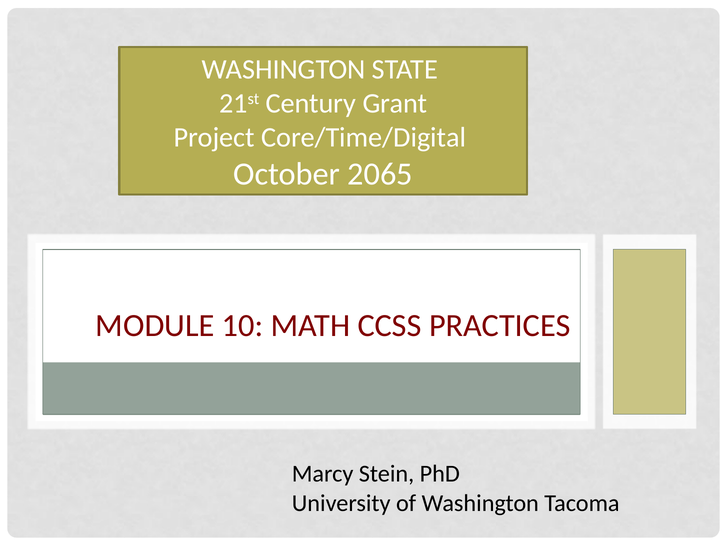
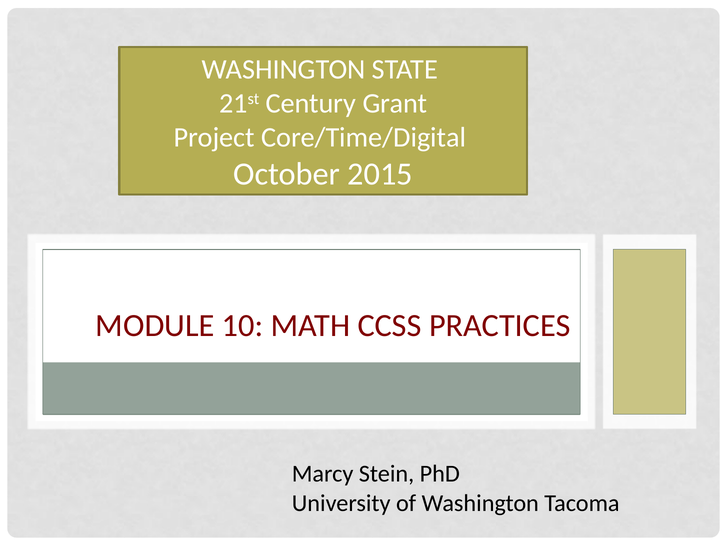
2065: 2065 -> 2015 (380, 174)
